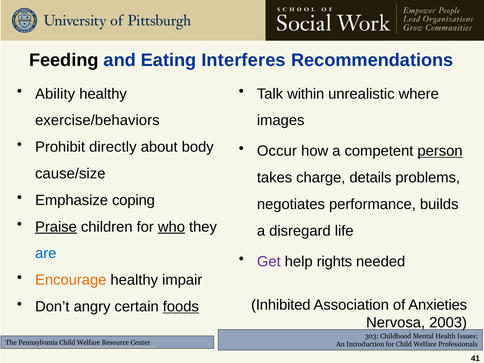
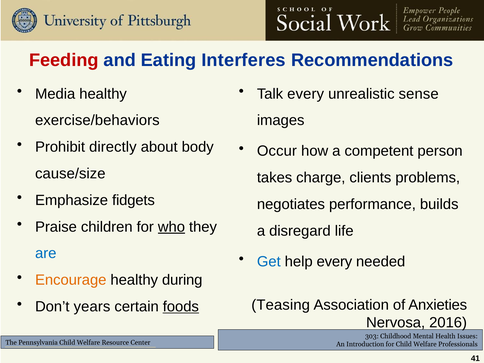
Feeding colour: black -> red (64, 60)
Ability: Ability -> Media (55, 94)
Talk within: within -> every (306, 94)
where: where -> sense (419, 94)
person underline: present -> none (440, 151)
details: details -> clients (370, 178)
coping: coping -> fidgets (133, 200)
Praise underline: present -> none (56, 227)
Get colour: purple -> blue (269, 261)
help rights: rights -> every (334, 261)
impair: impair -> during (182, 280)
Inhibited: Inhibited -> Teasing (281, 305)
angry: angry -> years (92, 307)
2003: 2003 -> 2016 (448, 323)
